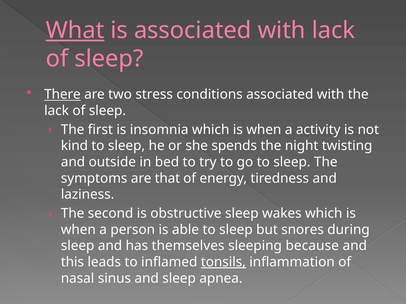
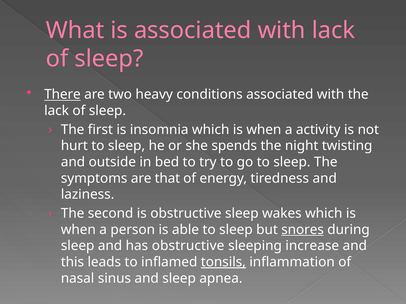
What underline: present -> none (75, 30)
stress: stress -> heavy (154, 95)
kind: kind -> hurt (74, 146)
snores underline: none -> present (303, 230)
has themselves: themselves -> obstructive (188, 246)
because: because -> increase (312, 246)
